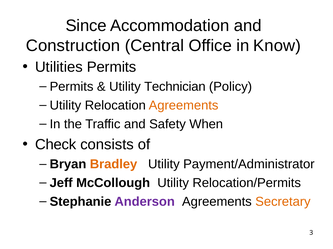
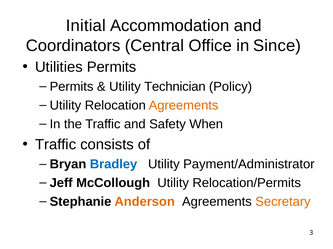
Since: Since -> Initial (86, 26)
Construction: Construction -> Coordinators (73, 46)
Know: Know -> Since (277, 46)
Check: Check -> Traffic (56, 145)
Bradley colour: orange -> blue (114, 165)
Anderson colour: purple -> orange (145, 202)
